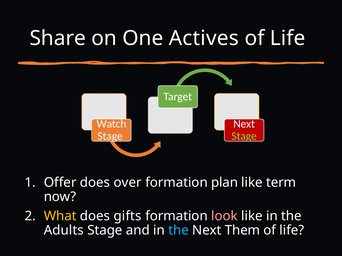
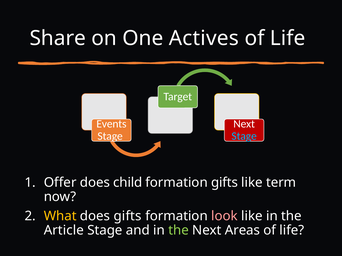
Watch: Watch -> Events (111, 124)
Stage colour: light green -> light blue (244, 136)
over: over -> child (128, 183)
formation plan: plan -> gifts (225, 183)
Adults: Adults -> Article (64, 231)
the colour: light blue -> light green (179, 231)
Them: Them -> Areas (242, 231)
